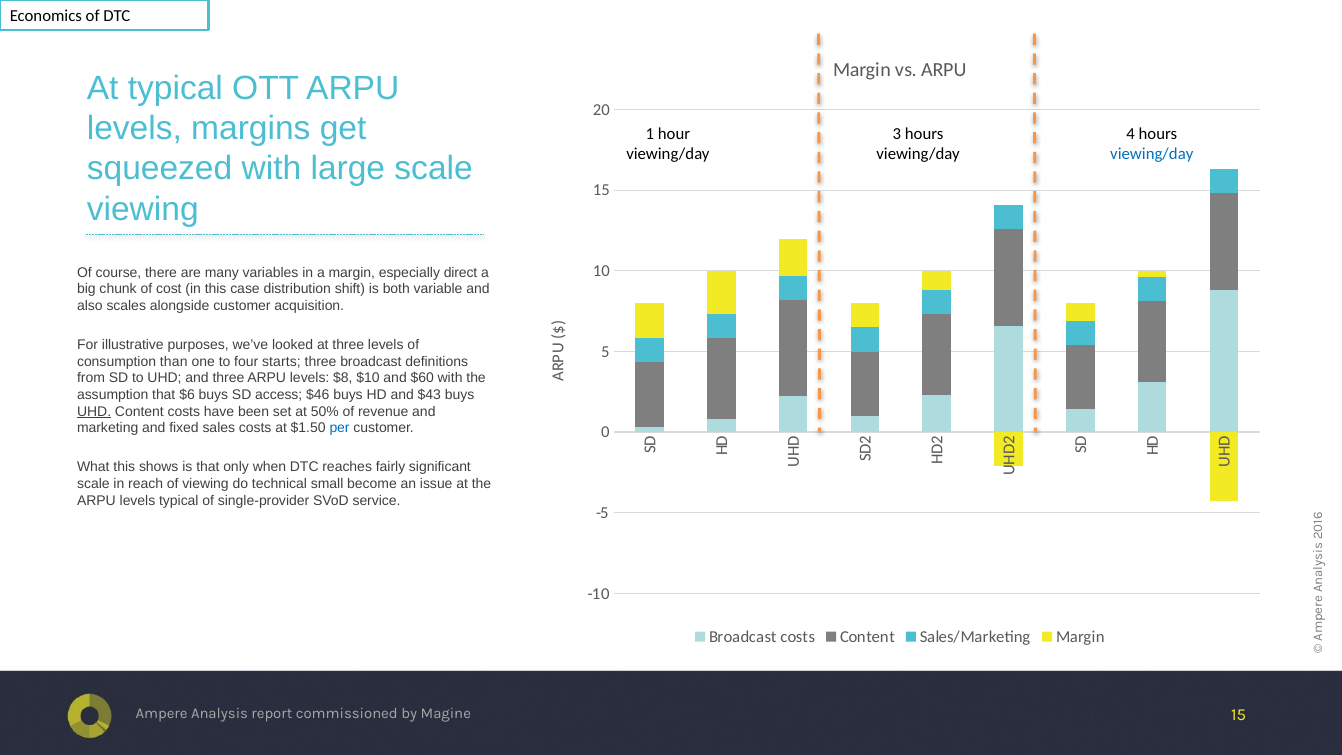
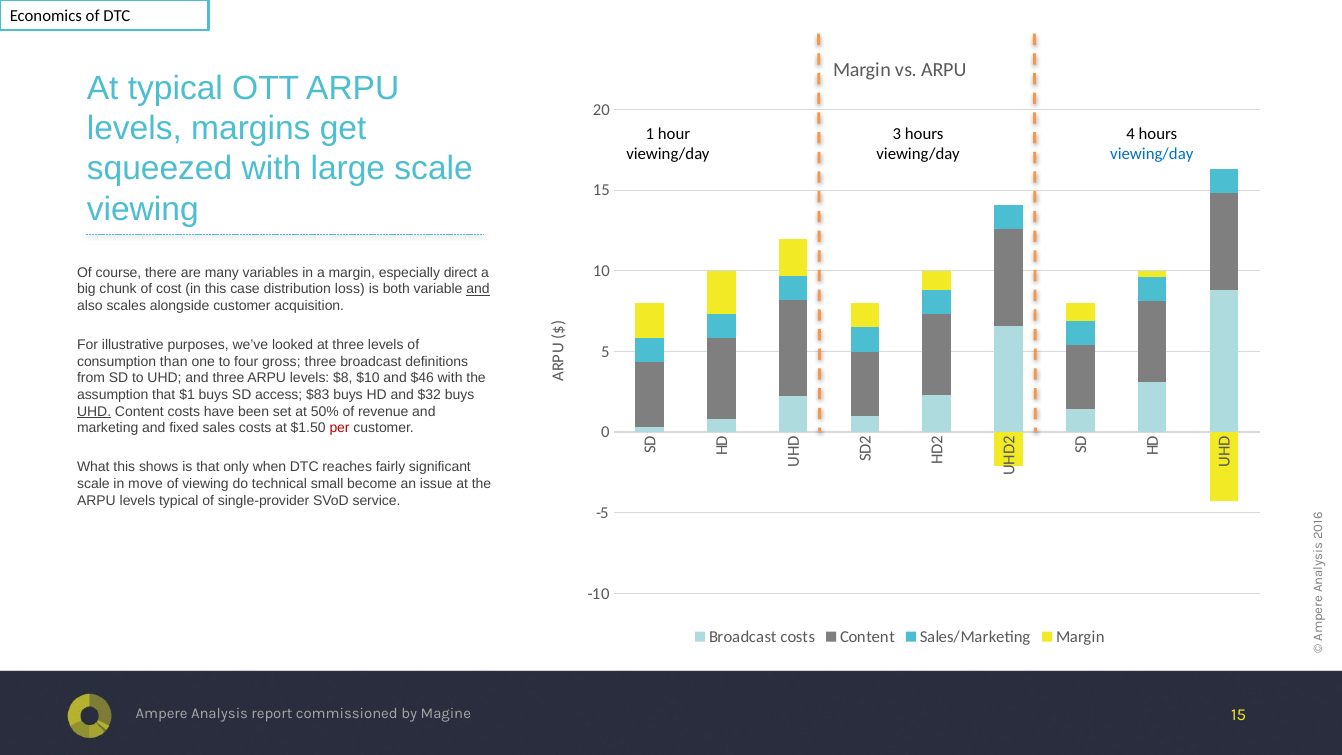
shift: shift -> loss (350, 289)
and underline: none -> present (478, 289)
starts: starts -> gross (281, 362)
$60: $60 -> $46 (422, 378)
$6: $6 -> $1 (187, 395)
$46: $46 -> $83 (318, 395)
$43: $43 -> $32 (429, 395)
per colour: blue -> red (340, 428)
reach: reach -> move (146, 484)
